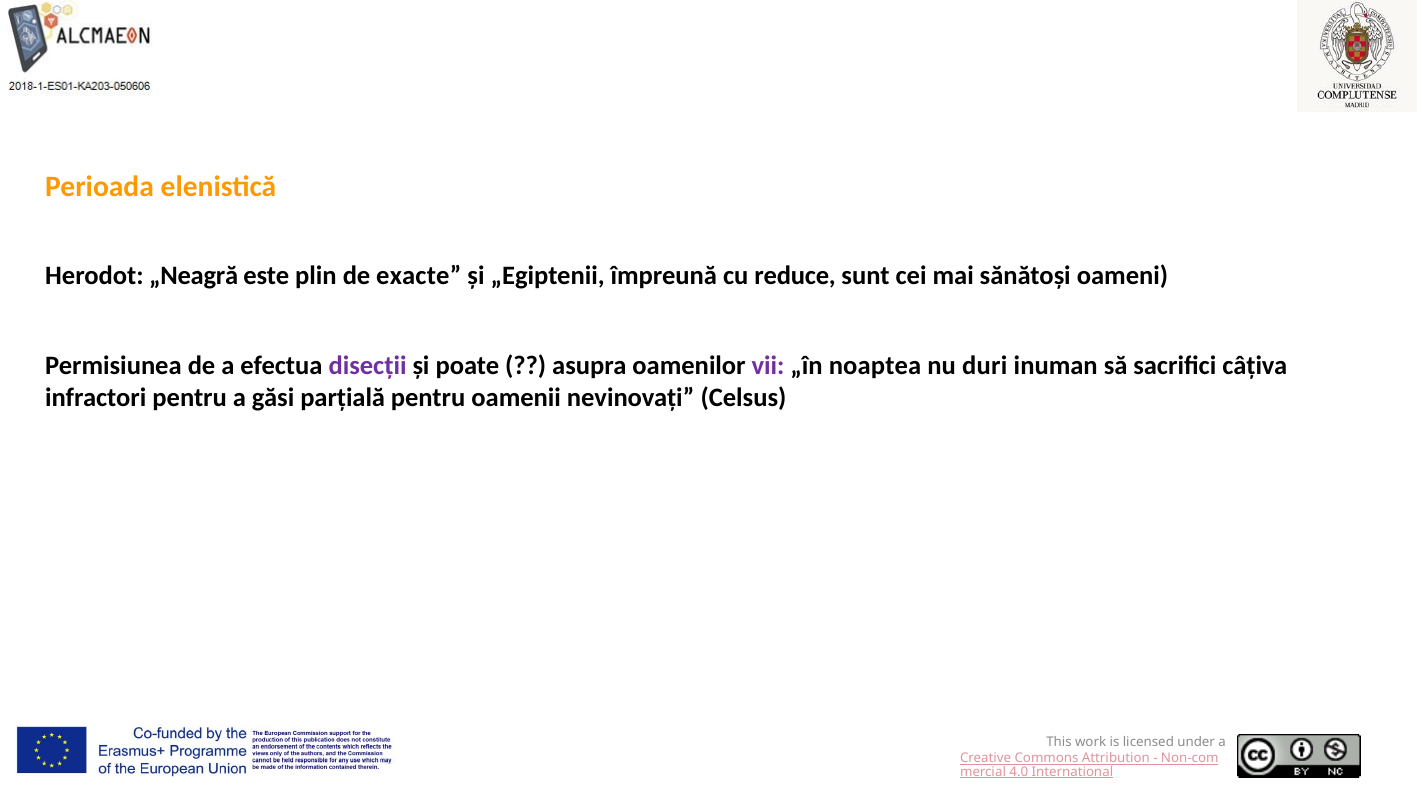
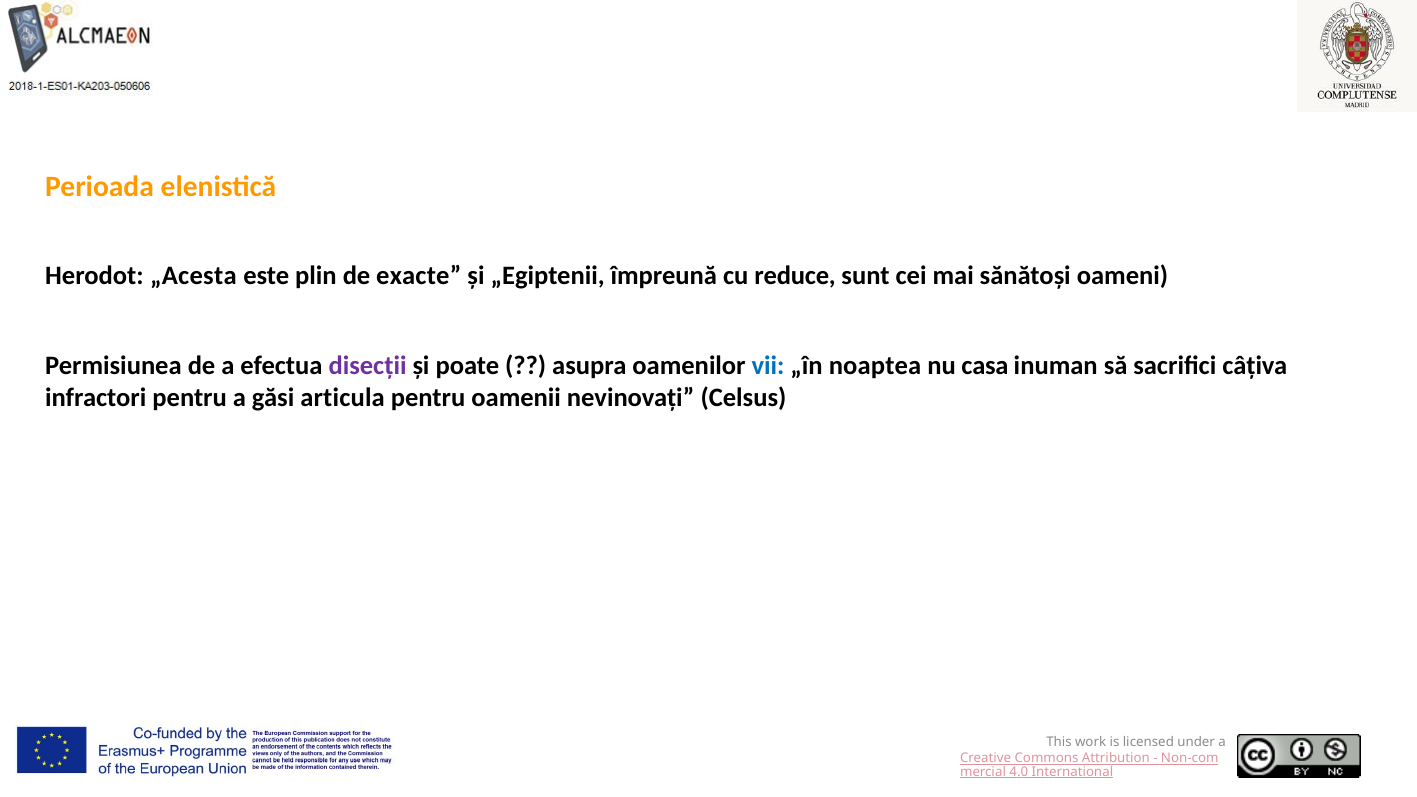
„Neagră: „Neagră -> „Acesta (193, 276)
vii colour: purple -> blue (768, 366)
duri: duri -> casa (985, 366)
parțială: parțială -> articula (343, 398)
